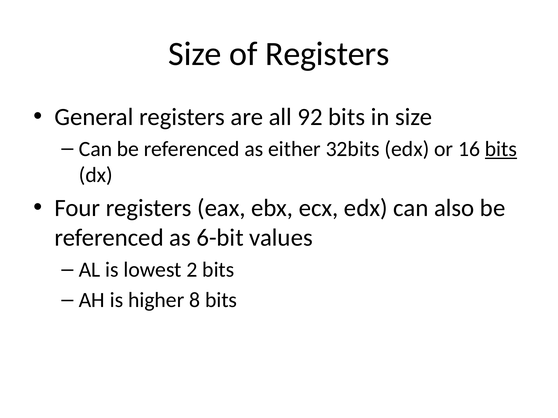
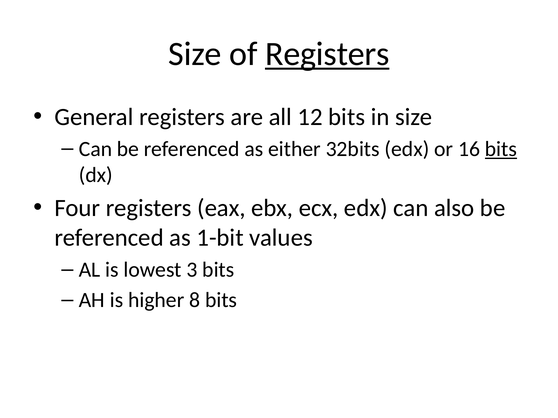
Registers underline: none -> present (327, 54)
92: 92 -> 12 (310, 117)
6-bit: 6-bit -> 1-bit (220, 238)
2: 2 -> 3 (192, 270)
